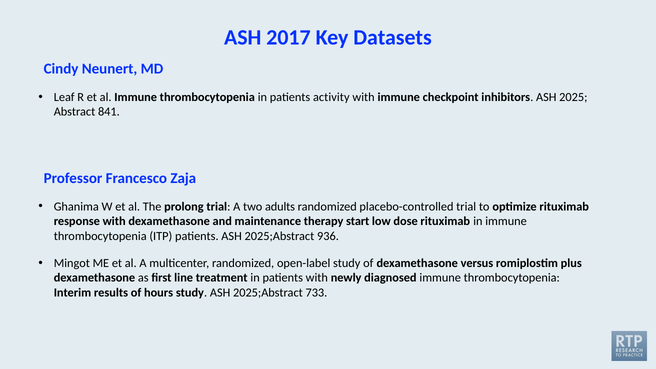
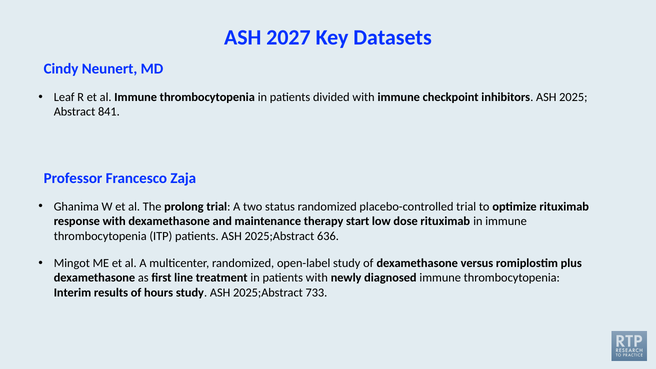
2017: 2017 -> 2027 (288, 38)
activity: activity -> divided (331, 97)
adults: adults -> status (280, 207)
936: 936 -> 636 (328, 236)
